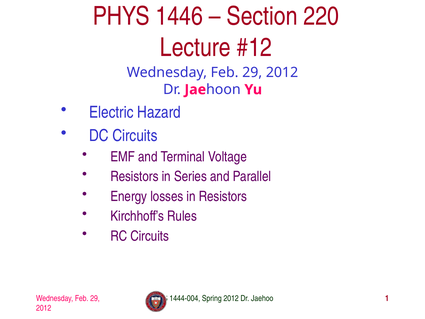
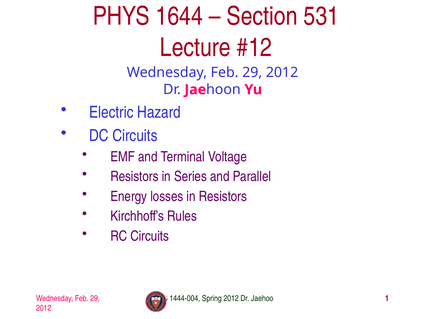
1446: 1446 -> 1644 (179, 16)
220: 220 -> 531 (321, 16)
